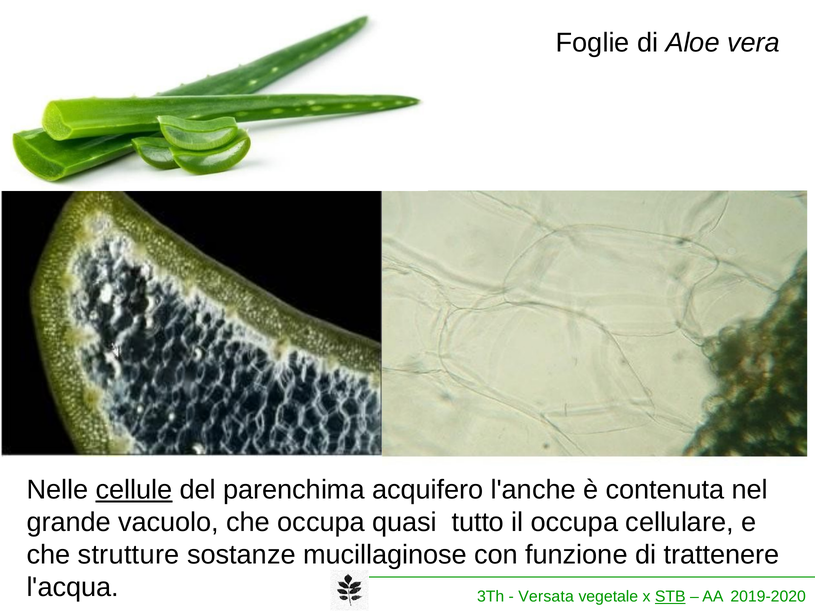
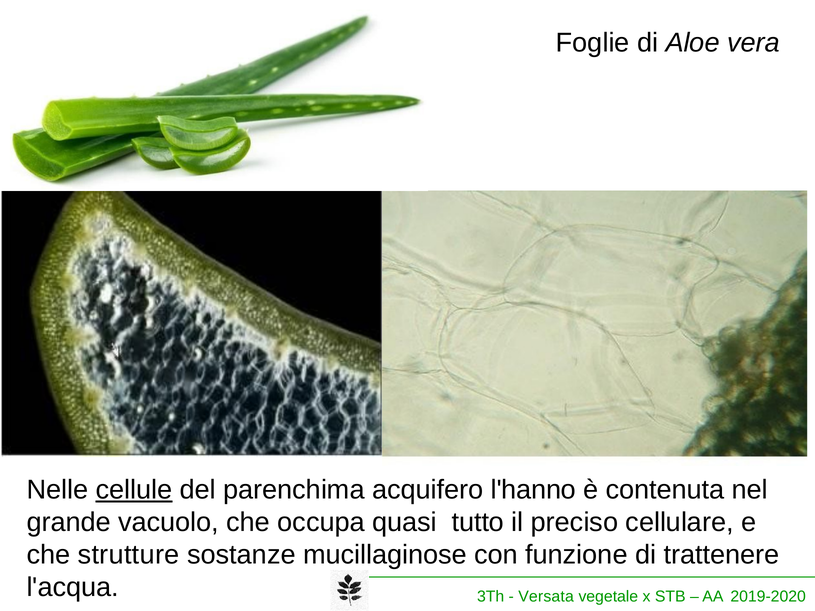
l'anche: l'anche -> l'hanno (533, 490)
il occupa: occupa -> preciso (575, 523)
STB underline: present -> none (670, 597)
